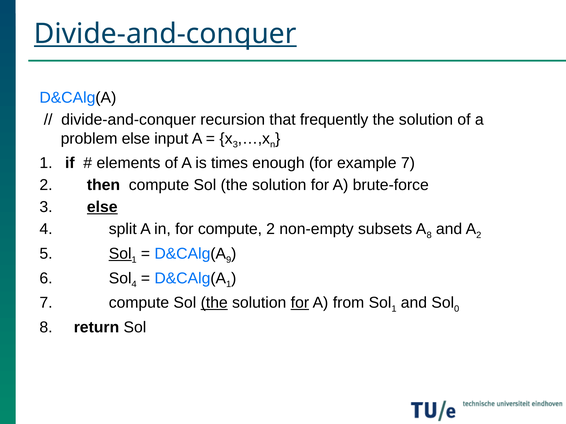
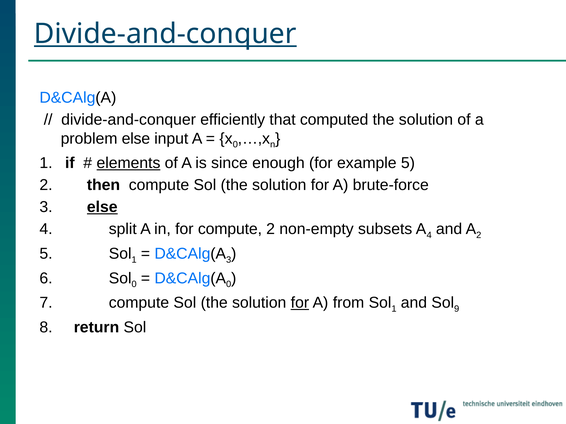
recursion: recursion -> efficiently (233, 120)
frequently: frequently -> computed (334, 120)
3: 3 -> 0 (235, 145)
elements underline: none -> present (128, 163)
times: times -> since (229, 163)
example 7: 7 -> 5 (408, 163)
A 8: 8 -> 4 (429, 235)
Sol underline: present -> none (120, 254)
D&CAlg(A 9: 9 -> 3 (229, 260)
Sol 4: 4 -> 0 (134, 285)
D&CAlg(A 1: 1 -> 0 (229, 285)
the underline: present -> none (214, 303)
0: 0 -> 9 (457, 309)
